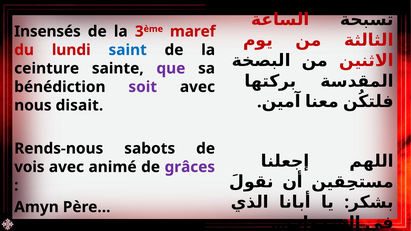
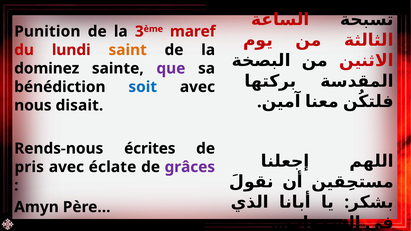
Insensés: Insensés -> Punition (47, 31)
saint colour: blue -> orange (128, 50)
ceinture: ceinture -> dominez (47, 68)
soit colour: purple -> blue (143, 87)
sabots: sabots -> écrites (150, 149)
vois: vois -> pris (29, 167)
animé: animé -> éclate (112, 167)
